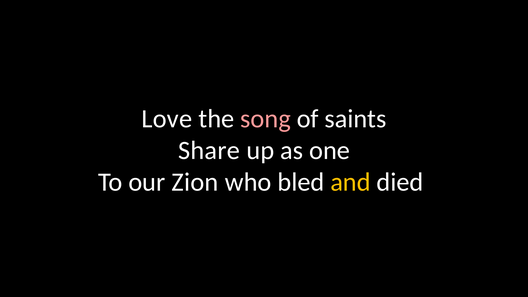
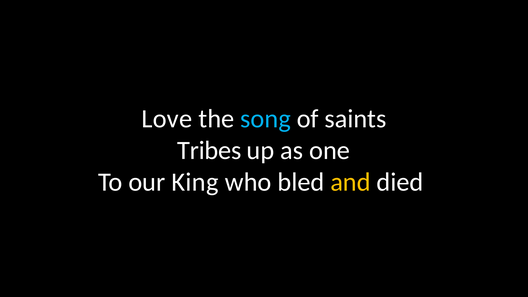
song colour: pink -> light blue (266, 119)
Share: Share -> Tribes (209, 150)
Zion: Zion -> King (195, 182)
